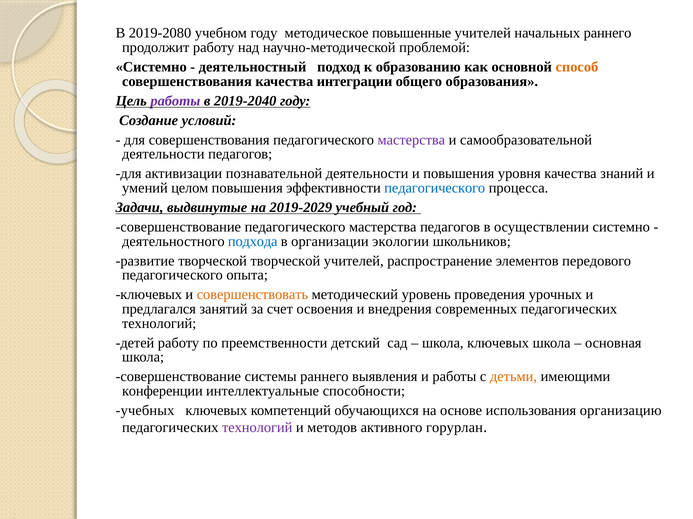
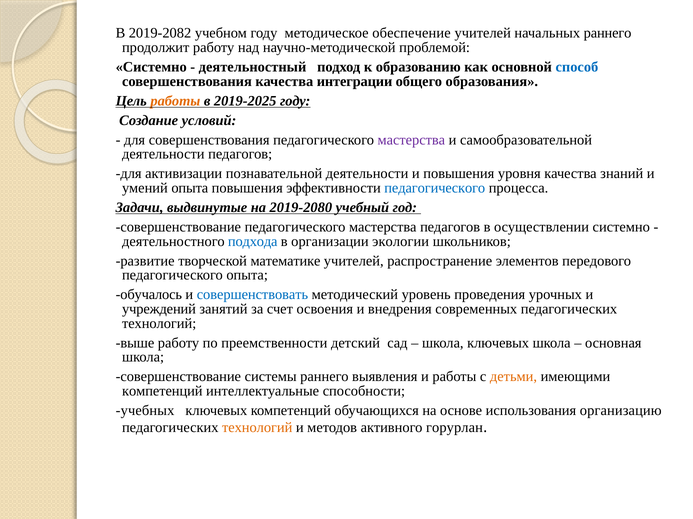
2019-2080: 2019-2080 -> 2019-2082 (160, 33)
повышенные: повышенные -> обеспечение (411, 33)
способ colour: orange -> blue (577, 67)
работы colour: purple -> orange (175, 101)
2019-2040: 2019-2040 -> 2019-2025 (245, 101)
умений целом: целом -> опыта (190, 188)
2019-2029: 2019-2029 -> 2019-2080 (301, 208)
творческой творческой: творческой -> математике (285, 261)
ключевых: ключевых -> обучалось (149, 295)
совершенствовать colour: orange -> blue (252, 295)
предлагался: предлагался -> учреждений (159, 309)
детей: детей -> выше (135, 343)
конференции: конференции -> компетенций (162, 392)
технологий colour: purple -> orange (257, 428)
